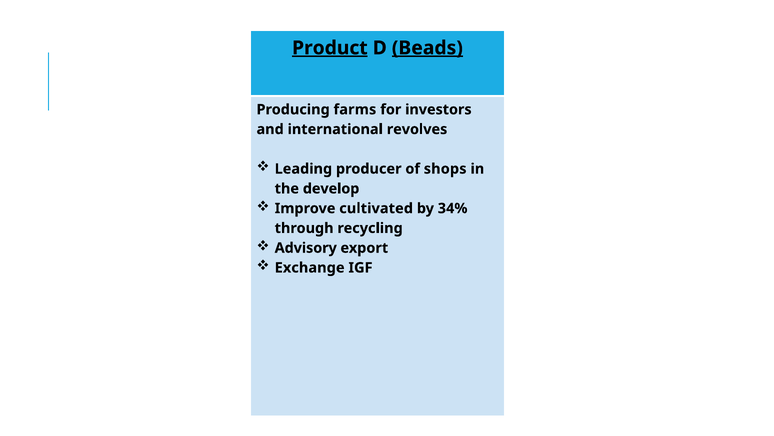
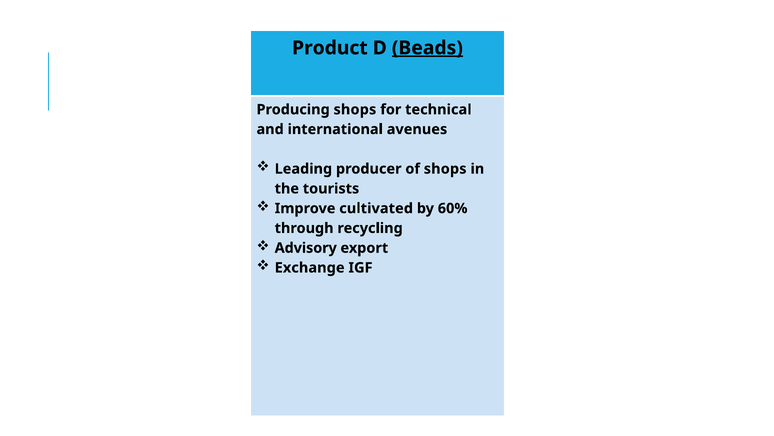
Product underline: present -> none (330, 48)
Producing farms: farms -> shops (355, 109)
investors: investors -> technical (438, 109)
revolves: revolves -> avenues (417, 129)
develop: develop -> tourists (331, 188)
34%: 34% -> 60% (453, 208)
